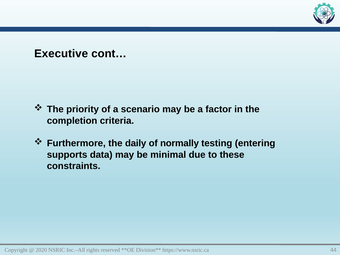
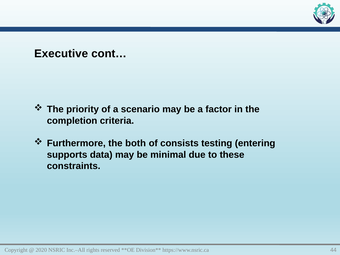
daily: daily -> both (136, 143)
normally: normally -> consists (179, 143)
